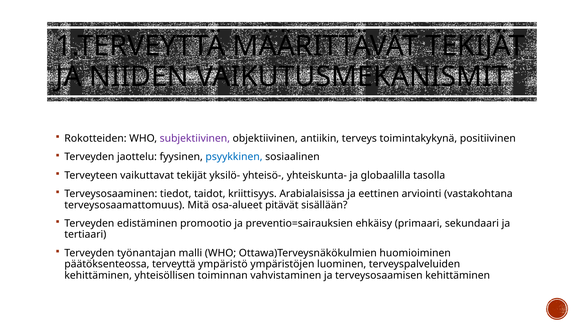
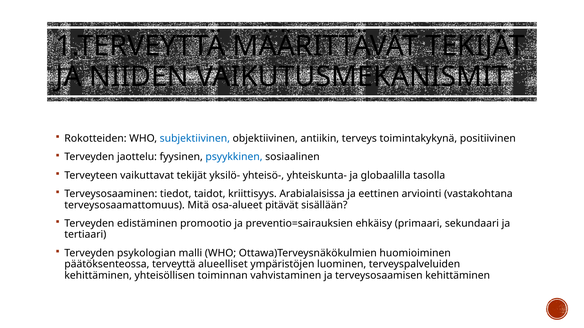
subjektiivinen colour: purple -> blue (195, 139)
työnantajan: työnantajan -> psykologian (146, 253)
ympäristö: ympäristö -> alueelliset (223, 265)
